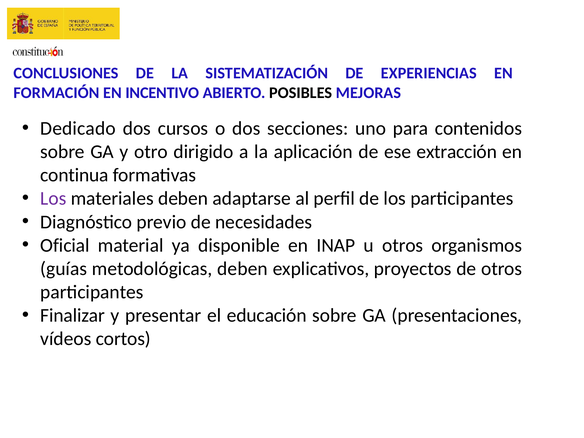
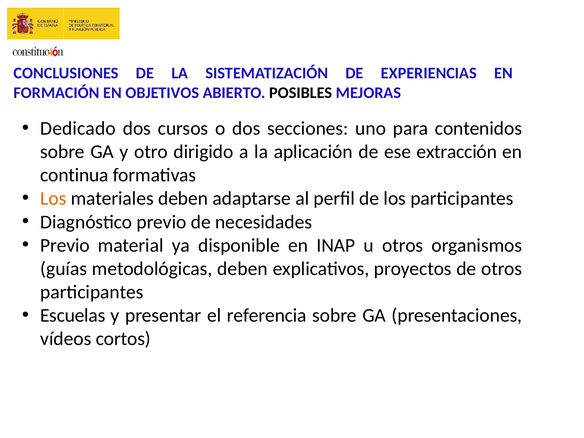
INCENTIVO: INCENTIVO -> OBJETIVOS (162, 93)
Los colour: purple -> orange (53, 199)
Oficial: Oficial -> Previo (65, 245)
Finalizar: Finalizar -> Escuelas (73, 315)
educación: educación -> referencia (267, 315)
